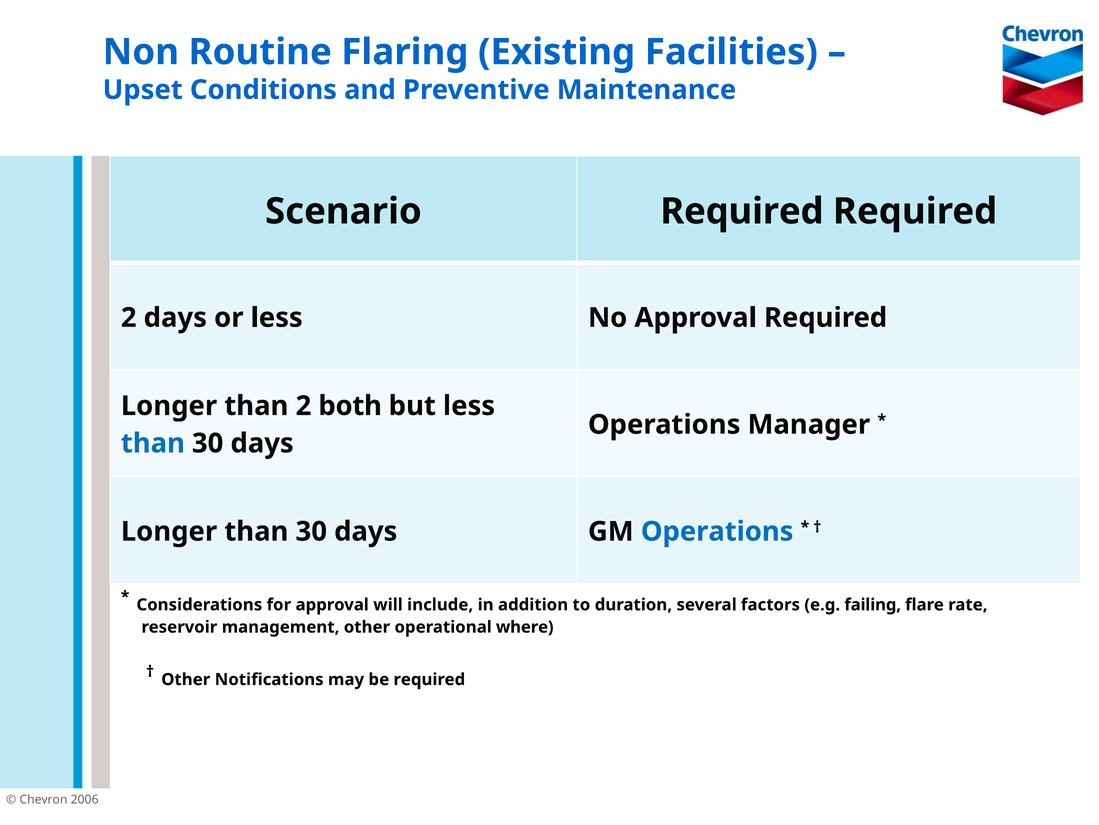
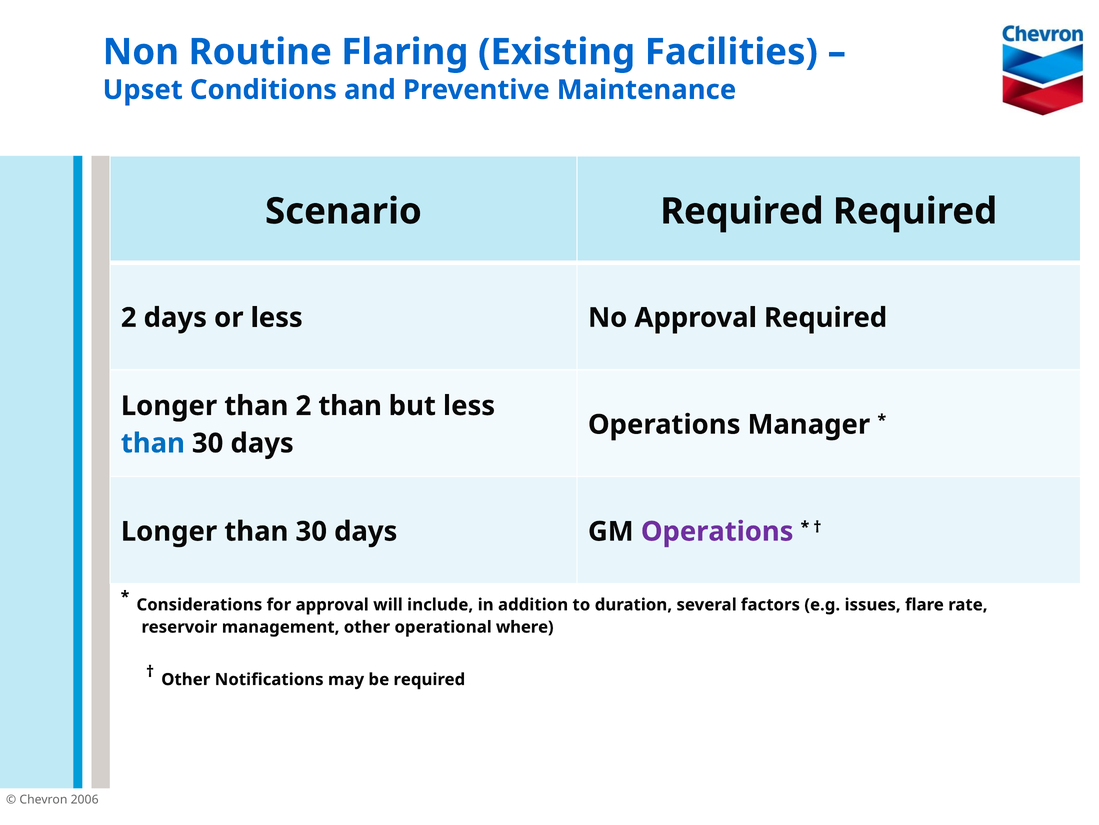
2 both: both -> than (350, 406)
Operations colour: blue -> purple (717, 531)
failing: failing -> issues (873, 604)
